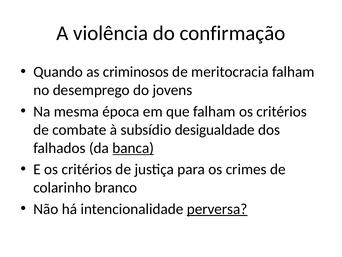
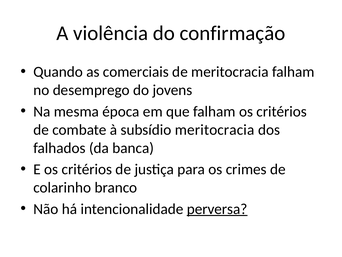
criminosos: criminosos -> comerciais (136, 72)
subsídio desigualdade: desigualdade -> meritocracia (215, 130)
banca underline: present -> none (133, 148)
